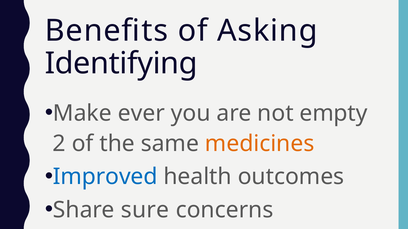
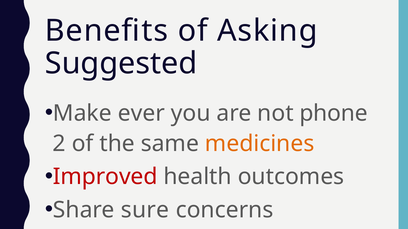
Identifying: Identifying -> Suggested (121, 64)
empty: empty -> phone (334, 114)
Improved colour: blue -> red (105, 177)
